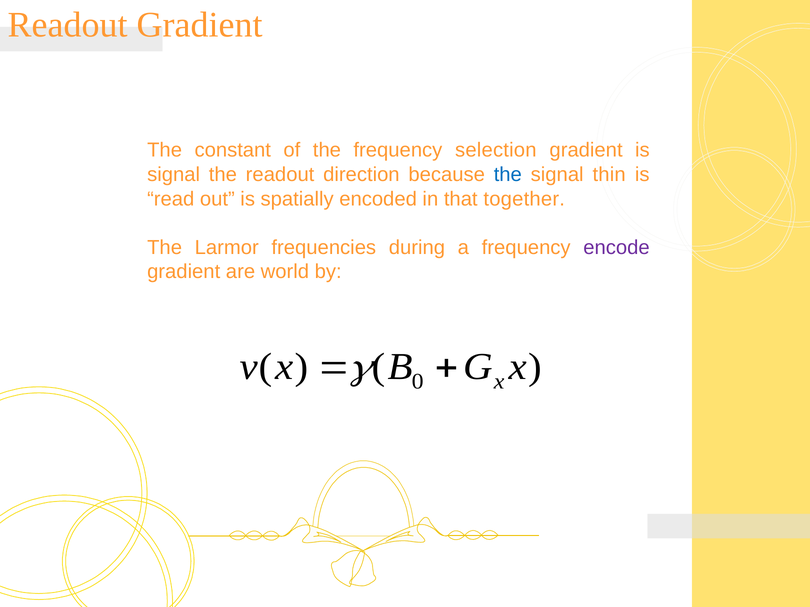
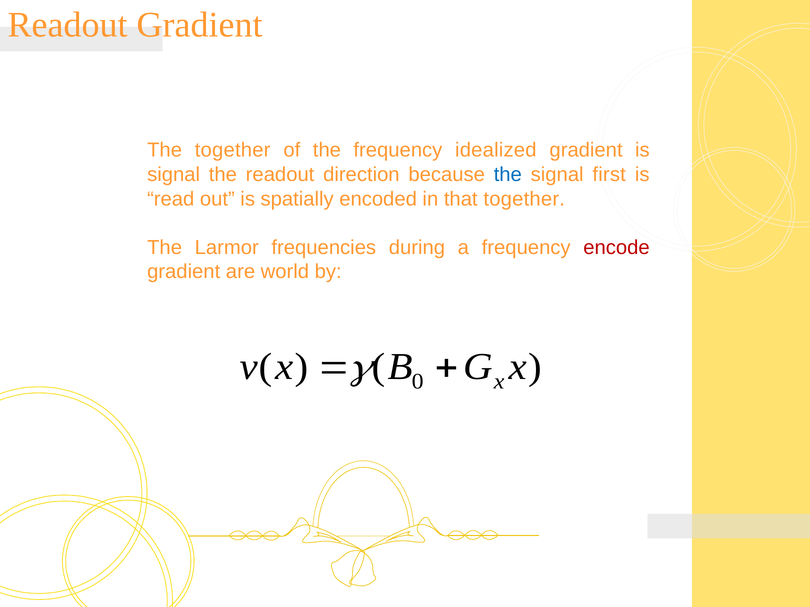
The constant: constant -> together (233, 150)
selection: selection -> idealized (496, 150)
thin: thin -> first (609, 175)
encode colour: purple -> red (617, 248)
